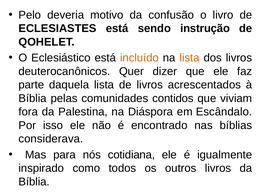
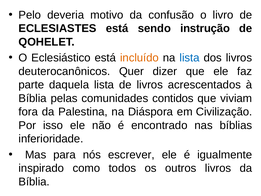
lista colour: orange -> blue (190, 58)
Escândalo: Escândalo -> Civilização (224, 112)
considerava: considerava -> inferioridade (51, 139)
cotidiana: cotidiana -> escrever (131, 155)
